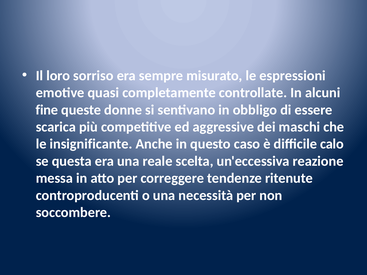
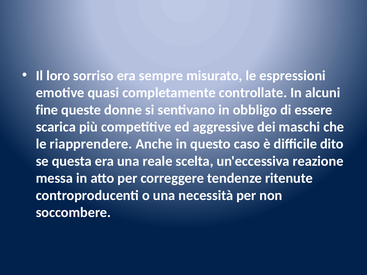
insignificante: insignificante -> riapprendere (91, 144)
calo: calo -> dito (332, 144)
